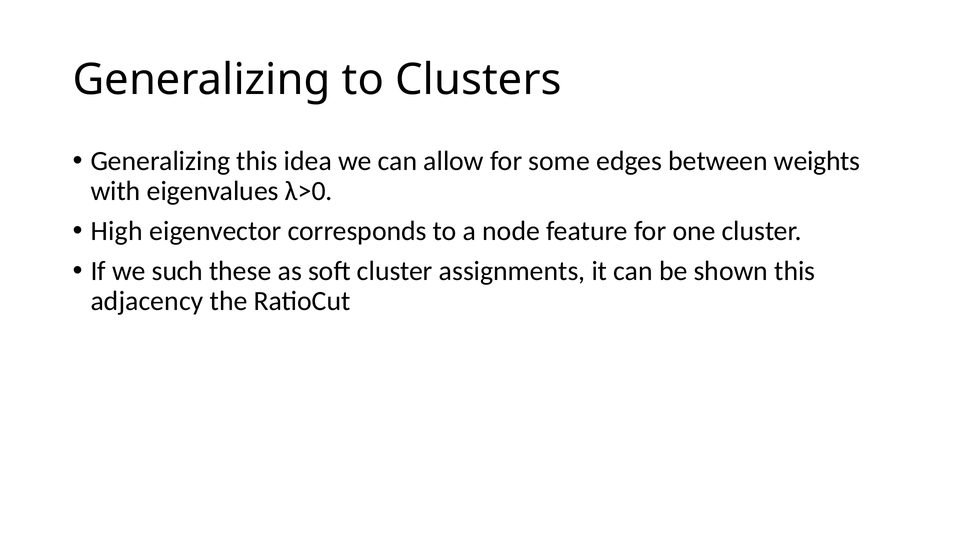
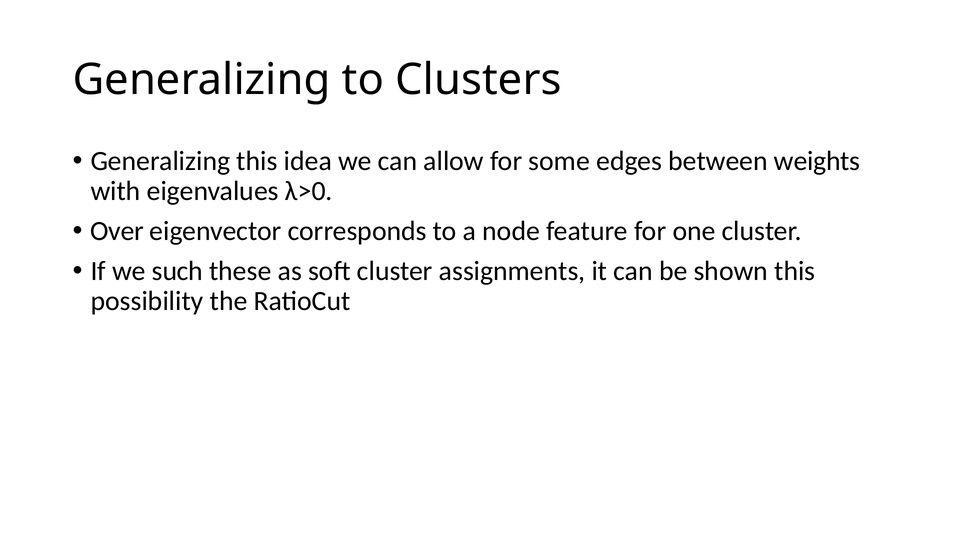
High: High -> Over (117, 231)
adjacency: adjacency -> possibility (147, 301)
